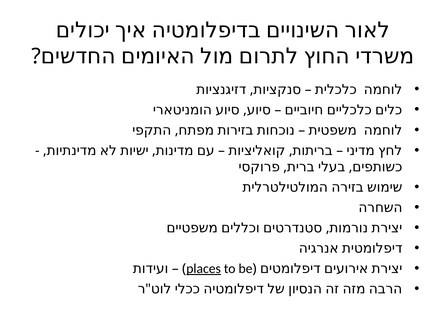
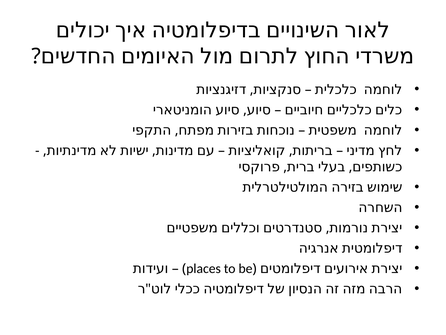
places underline: present -> none (204, 268)
